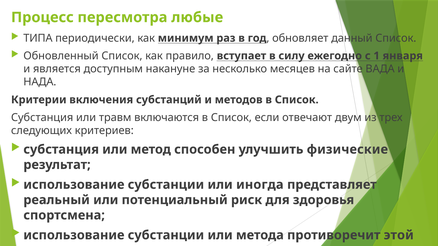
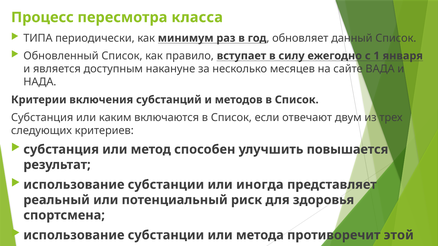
любые: любые -> класса (197, 17)
травм: травм -> каким (115, 118)
физические: физические -> повышается (347, 150)
